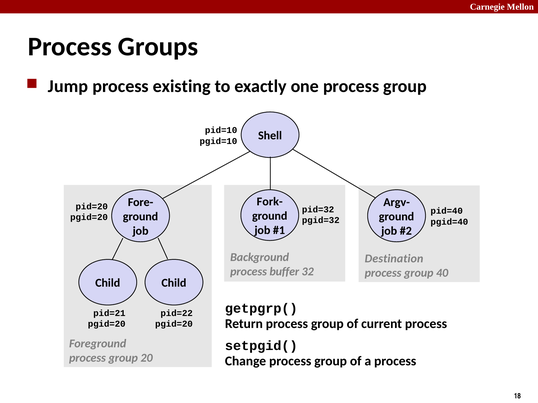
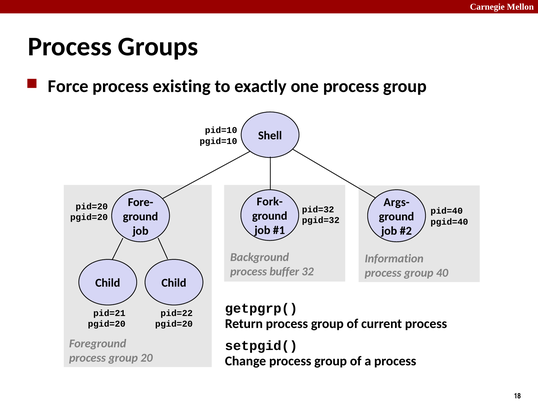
Jump: Jump -> Force (68, 86)
Argv-: Argv- -> Args- (397, 203)
Destination: Destination -> Information (394, 259)
